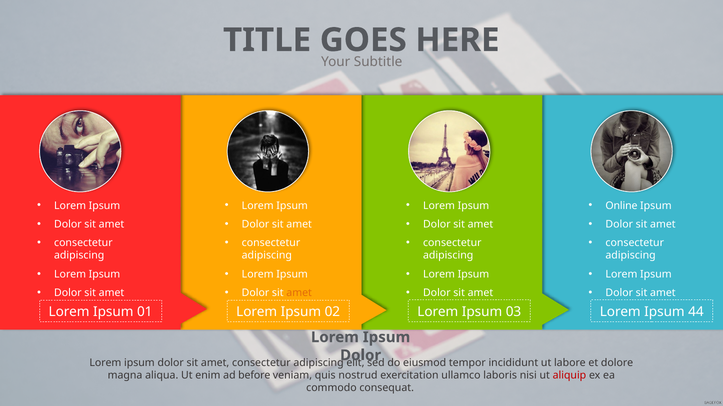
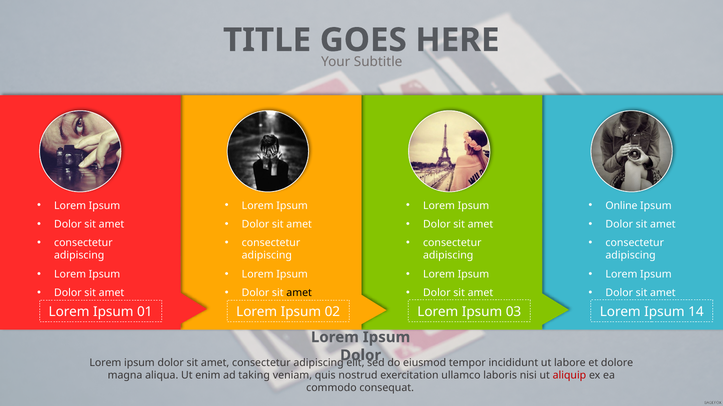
amet colour: orange -> black (299, 293)
44: 44 -> 14 (696, 312)
before: before -> taking (254, 376)
